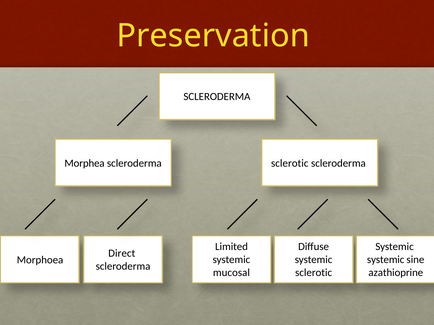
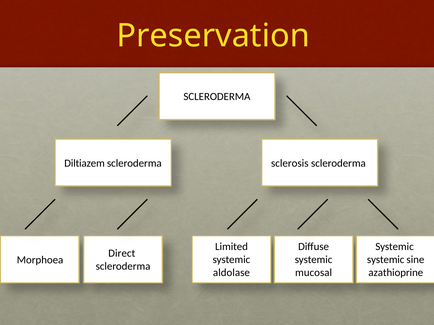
Morphea: Morphea -> Diltiazem (85, 163)
scleroderma sclerotic: sclerotic -> sclerosis (290, 163)
mucosal: mucosal -> aldolase (231, 273)
sclerotic: sclerotic -> mucosal (314, 273)
